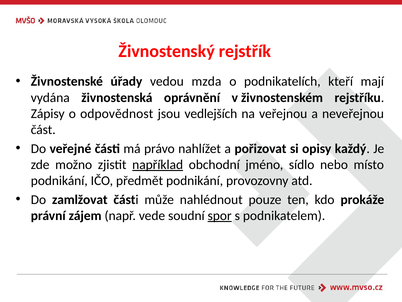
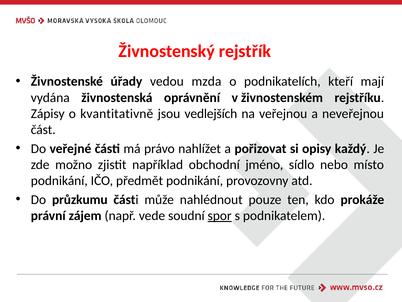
odpovědnost: odpovědnost -> kvantitativně (117, 114)
například underline: present -> none (158, 164)
zamlžovat: zamlžovat -> průzkumu (80, 199)
